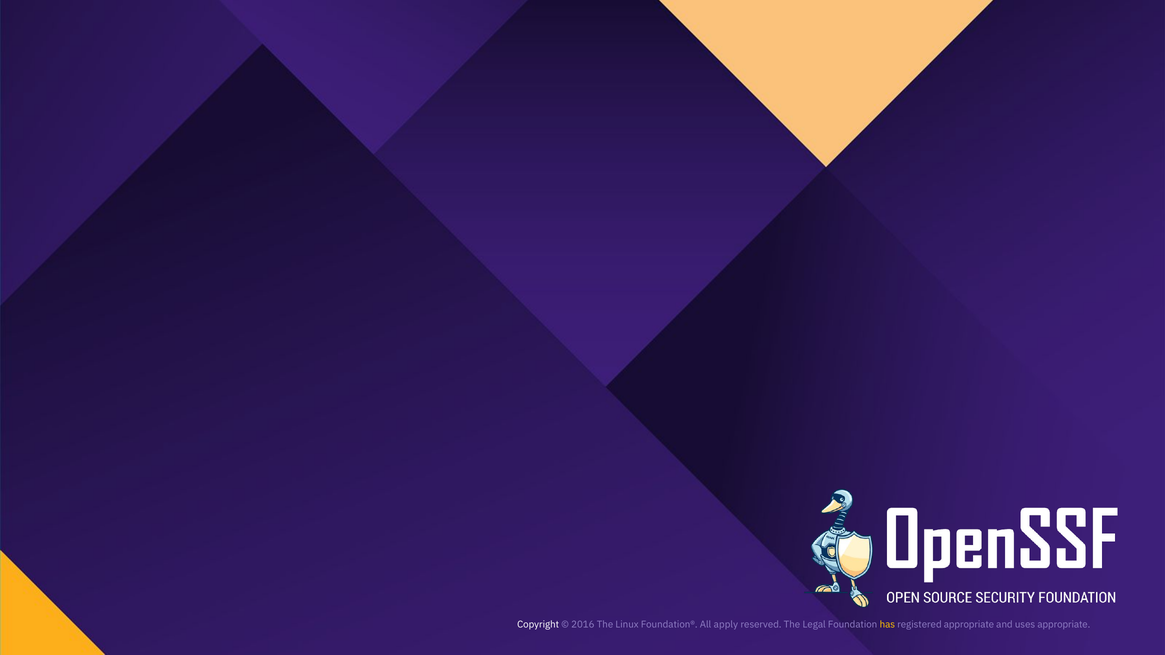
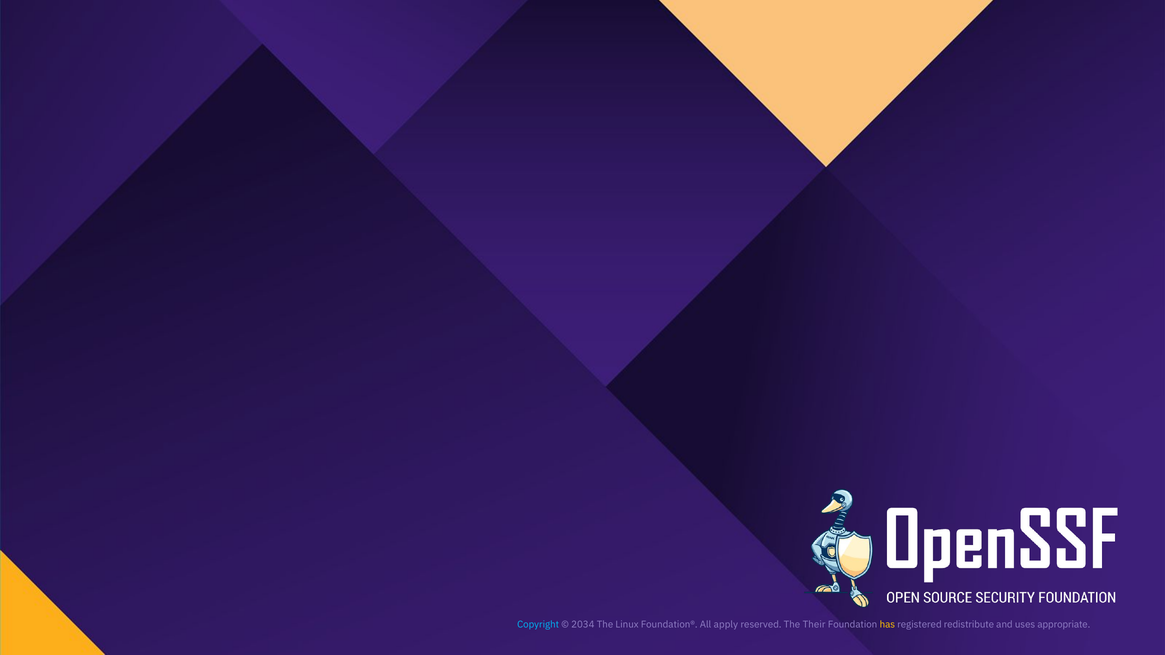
Copyright colour: white -> light blue (538, 625)
2016: 2016 -> 2034 (583, 625)
Legal: Legal -> Their (814, 625)
registered appropriate: appropriate -> redistribute (969, 625)
